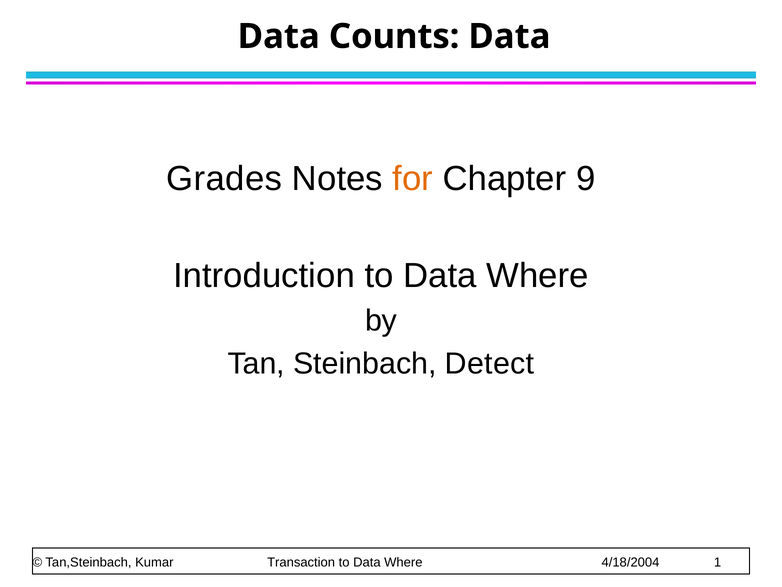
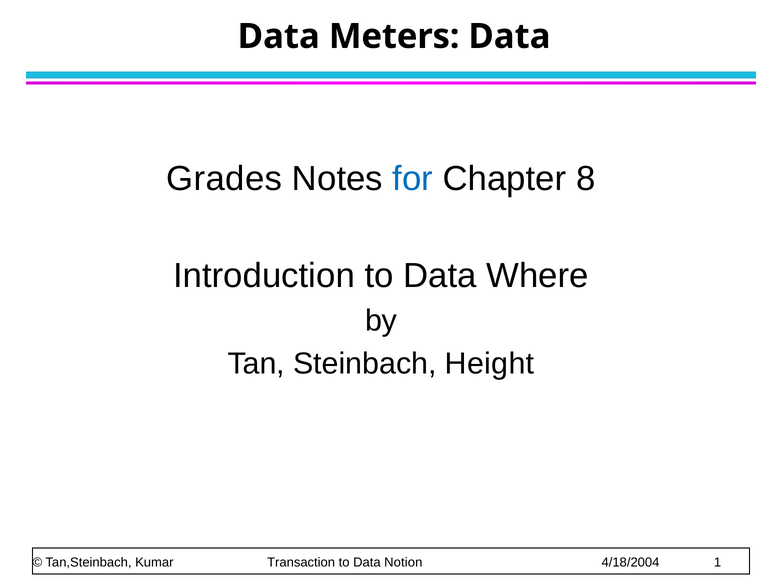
Counts: Counts -> Meters (394, 36)
for colour: orange -> blue (413, 178)
9: 9 -> 8 (586, 178)
Detect: Detect -> Height (490, 363)
Where: Where -> Notion (403, 562)
